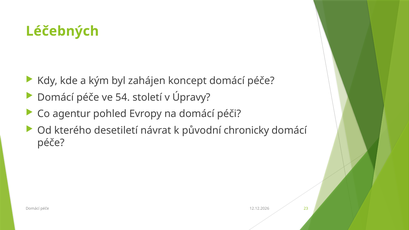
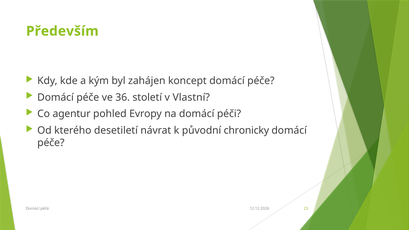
Léčebných: Léčebných -> Především (62, 31)
54: 54 -> 36 (123, 97)
Úpravy: Úpravy -> Vlastní (191, 97)
